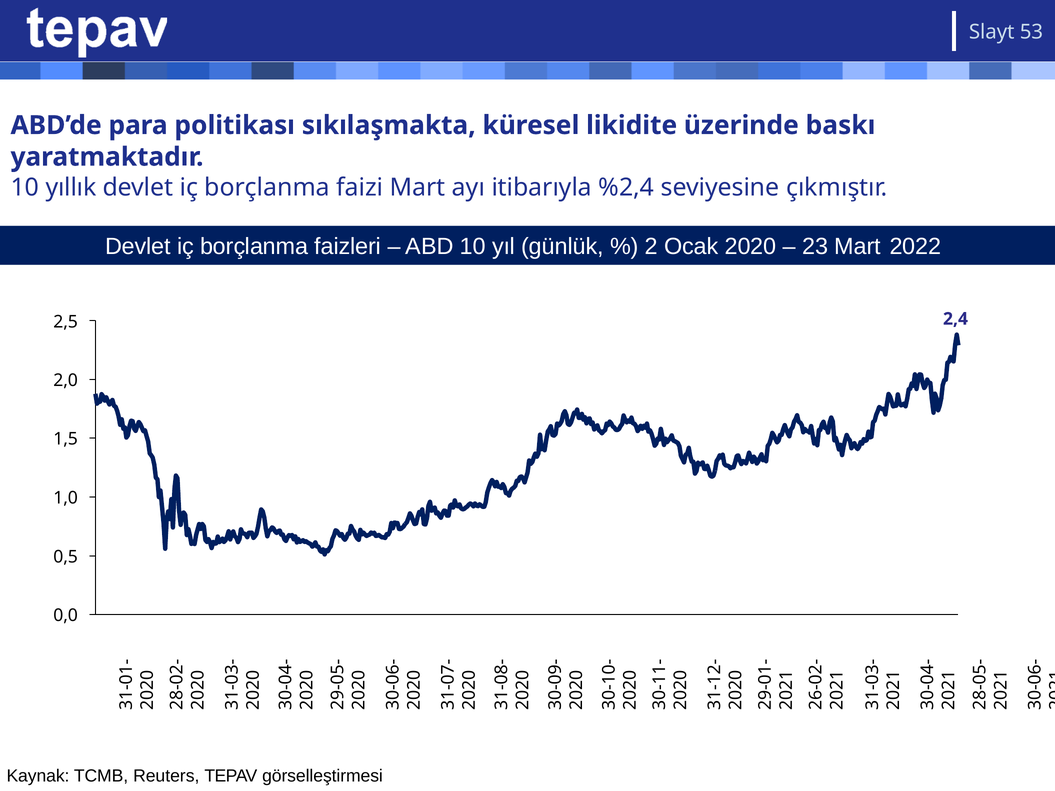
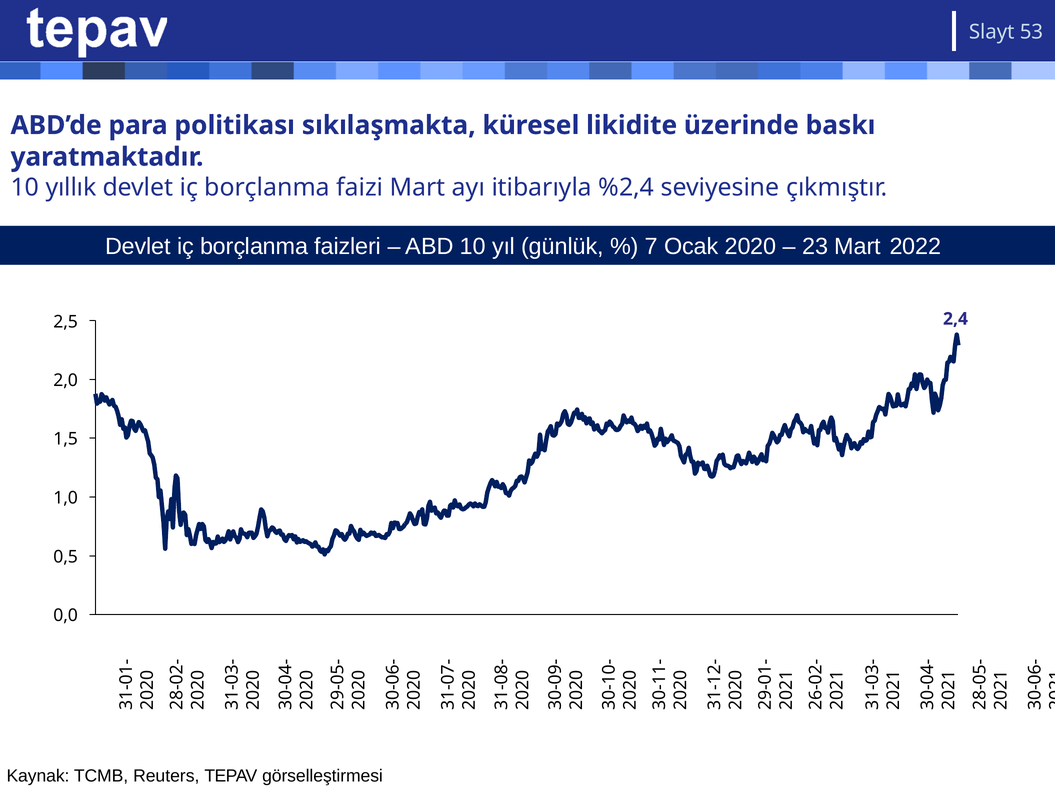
2: 2 -> 7 (651, 247)
